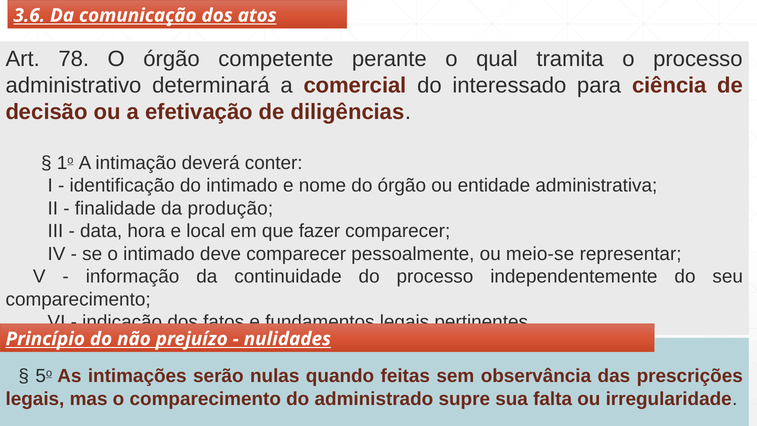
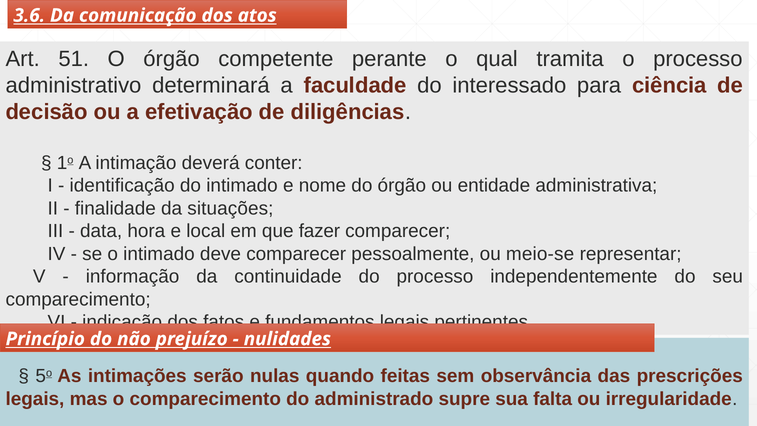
78: 78 -> 51 (74, 59)
comercial: comercial -> faculdade (355, 85)
produção: produção -> situações (230, 208)
